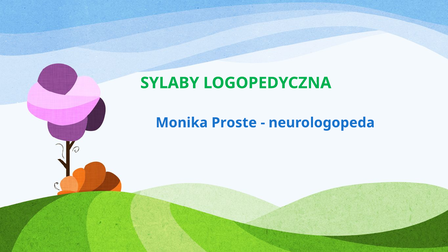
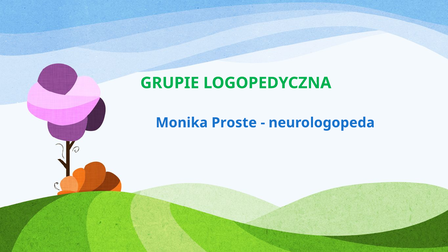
SYLABY: SYLABY -> GRUPIE (170, 83)
